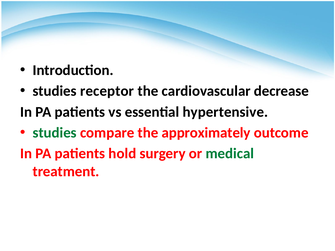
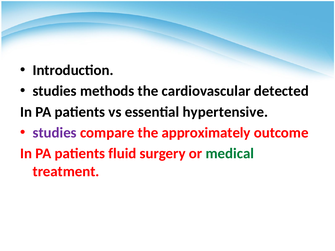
receptor: receptor -> methods (107, 91)
decrease: decrease -> detected (281, 91)
studies colour: green -> purple (55, 133)
hold: hold -> fluid (122, 154)
